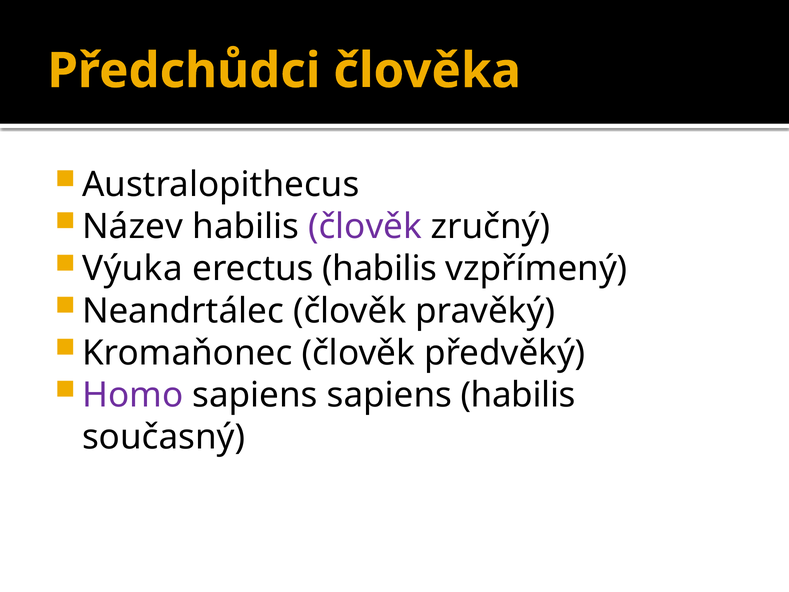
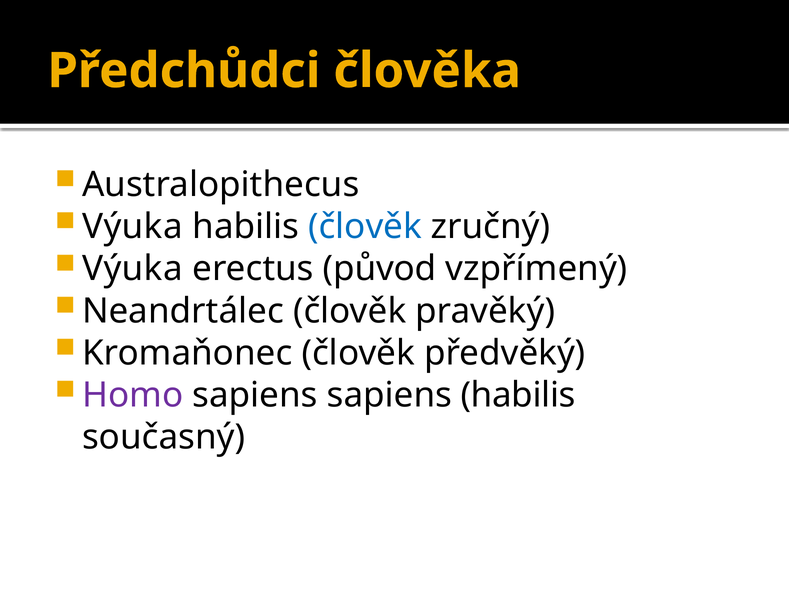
Název: Název -> Výuka (132, 227)
člověk colour: purple -> blue (365, 227)
erectus habilis: habilis -> původ (380, 269)
